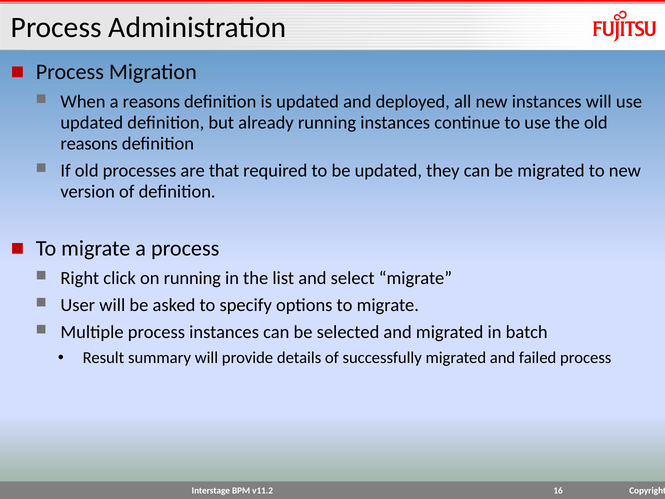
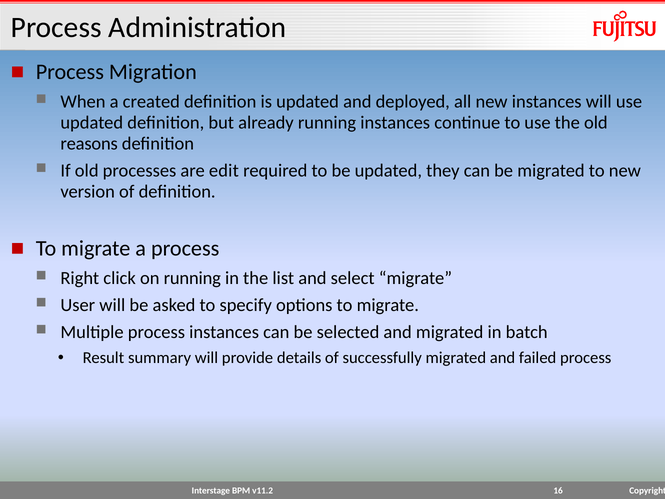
a reasons: reasons -> created (151, 101)
that: that -> edit (224, 171)
